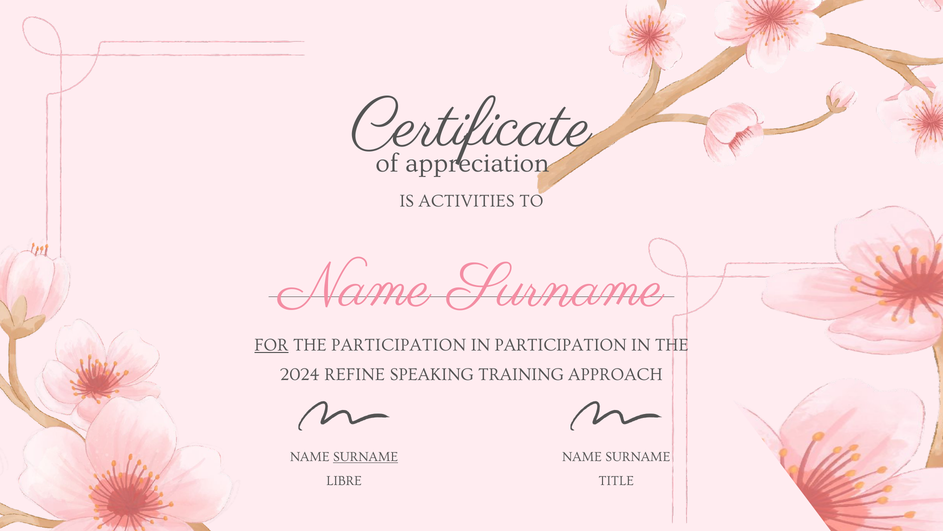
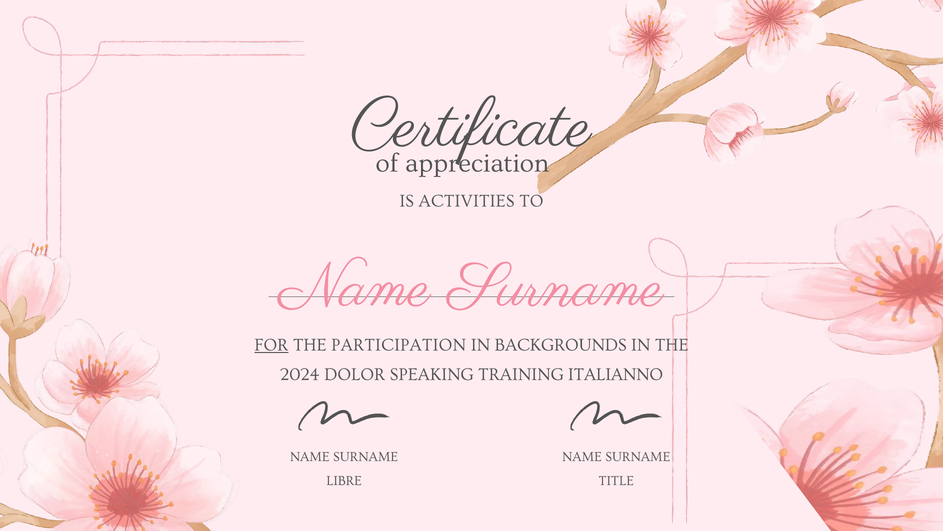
IN PARTICIPATION: PARTICIPATION -> BACKGROUNDS (561, 345)
REFINE: REFINE -> DOLOR (355, 374)
APPROACH: APPROACH -> ITALIANNO (616, 374)
SURNAME underline: present -> none (366, 456)
